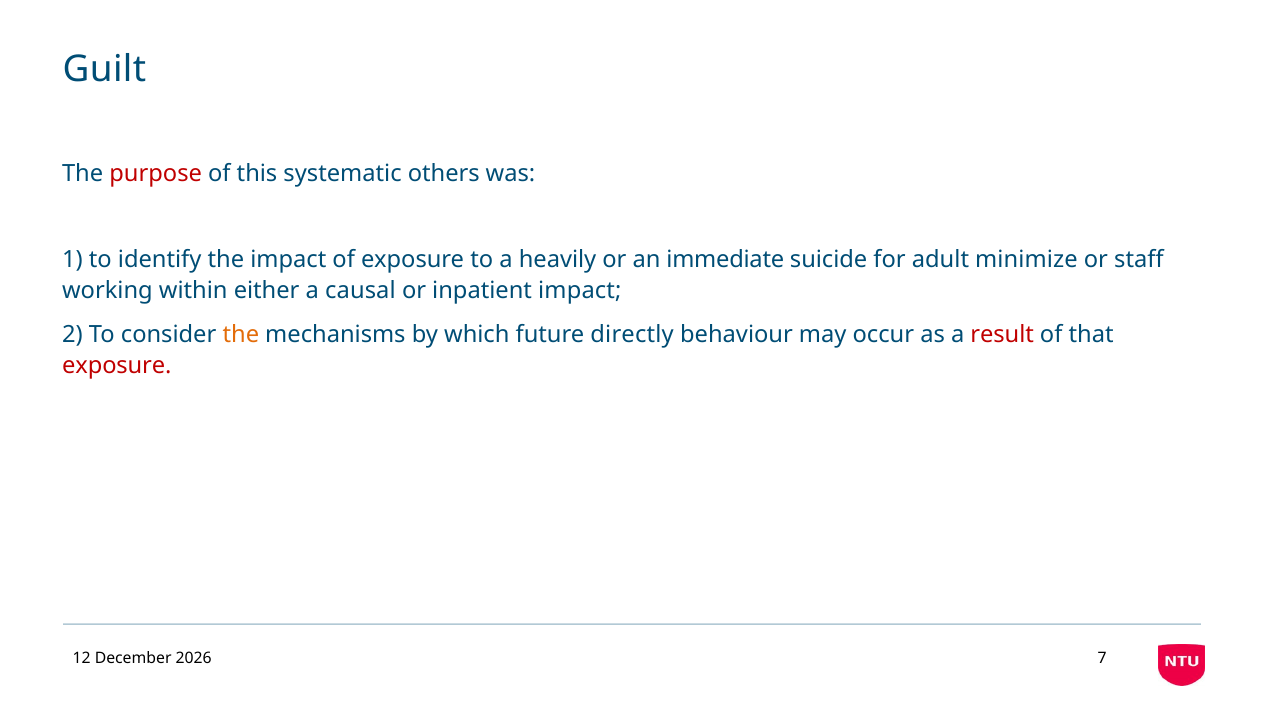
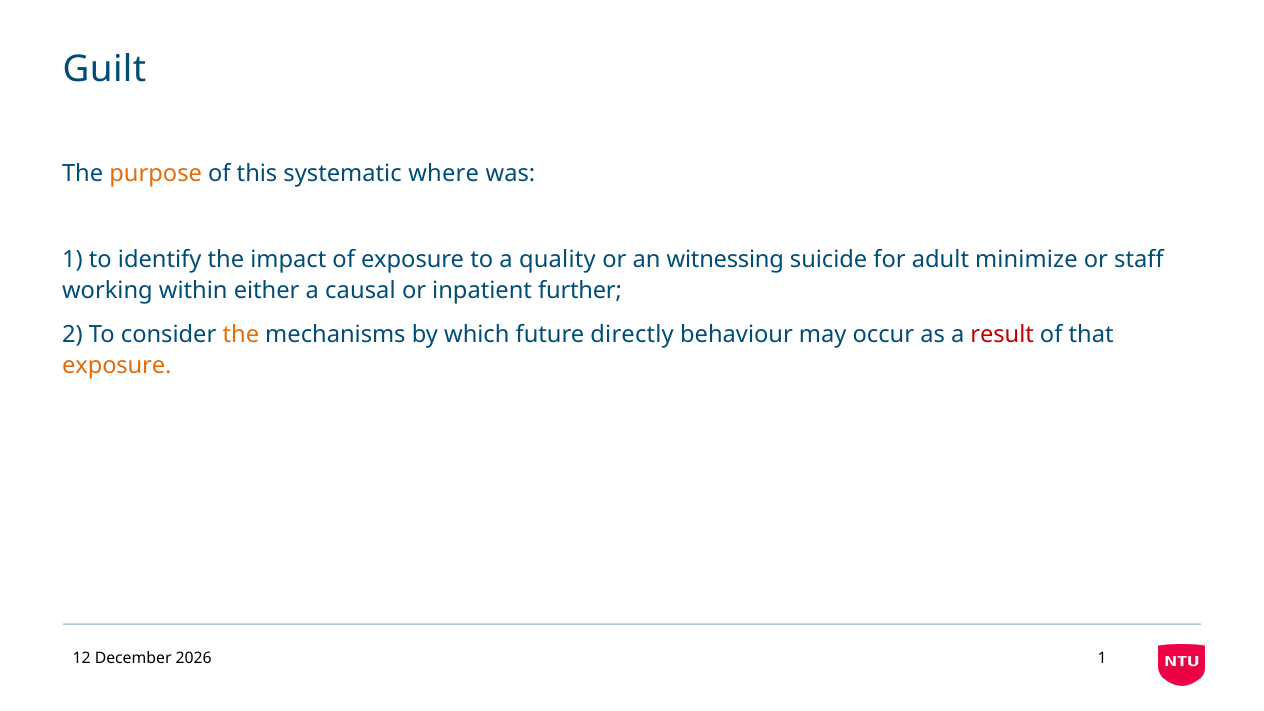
purpose colour: red -> orange (156, 174)
others: others -> where (444, 174)
heavily: heavily -> quality (557, 260)
immediate: immediate -> witnessing (725, 260)
inpatient impact: impact -> further (580, 291)
exposure colour: red -> orange (117, 366)
7: 7 -> 1 (1102, 659)
